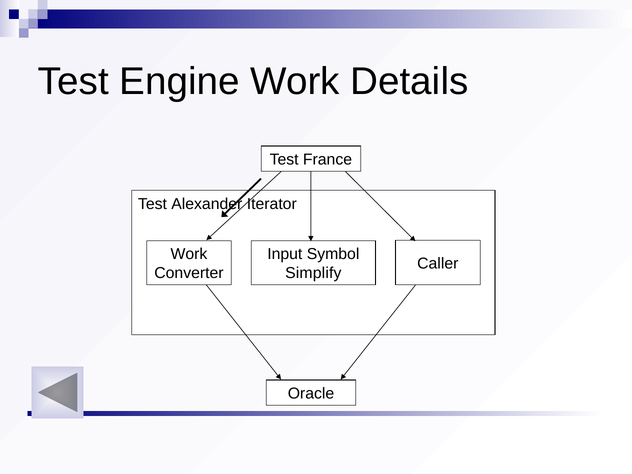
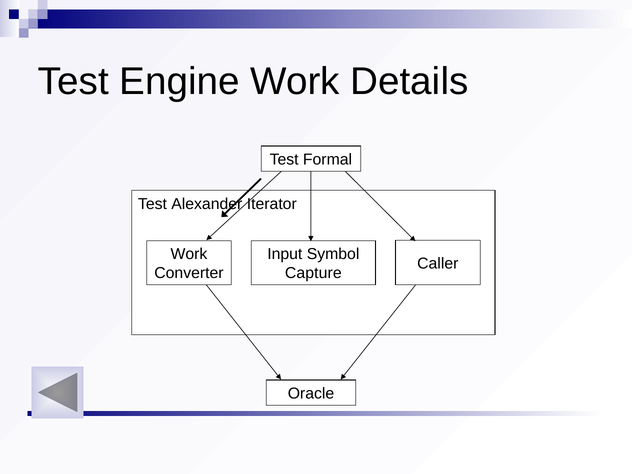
France: France -> Formal (328, 160)
Simplify: Simplify -> Capture (313, 273)
